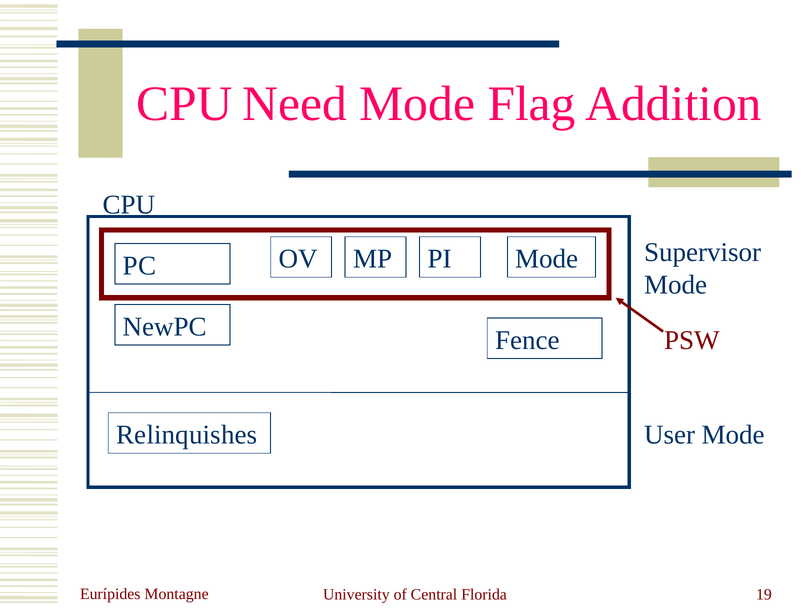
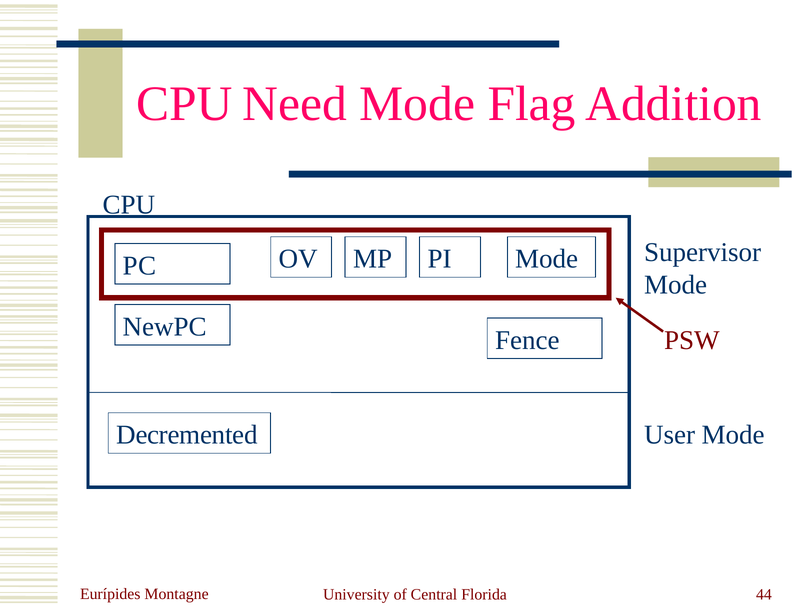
Relinquishes: Relinquishes -> Decremented (187, 435)
19: 19 -> 44 (764, 594)
